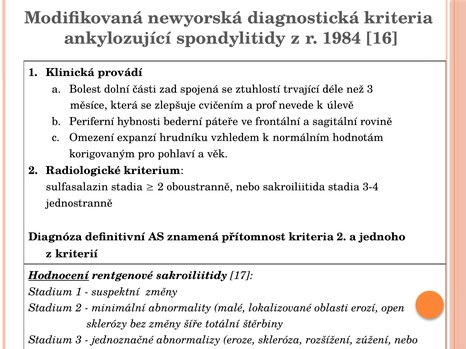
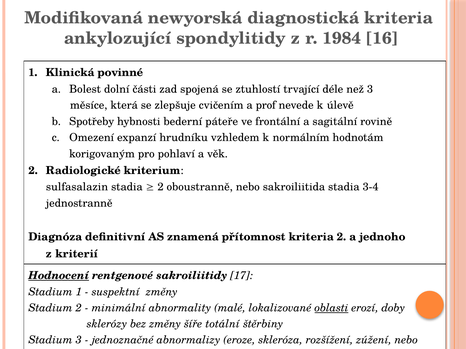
provádí: provádí -> povinné (120, 73)
Periferní: Periferní -> Spotřeby (92, 122)
oblasti underline: none -> present (332, 308)
open: open -> doby (393, 308)
